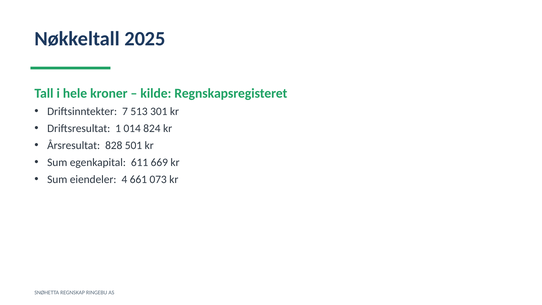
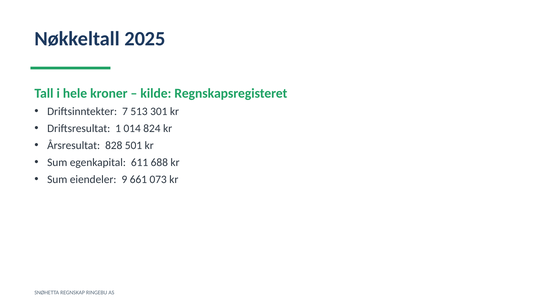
669: 669 -> 688 (159, 162)
4: 4 -> 9 (124, 179)
